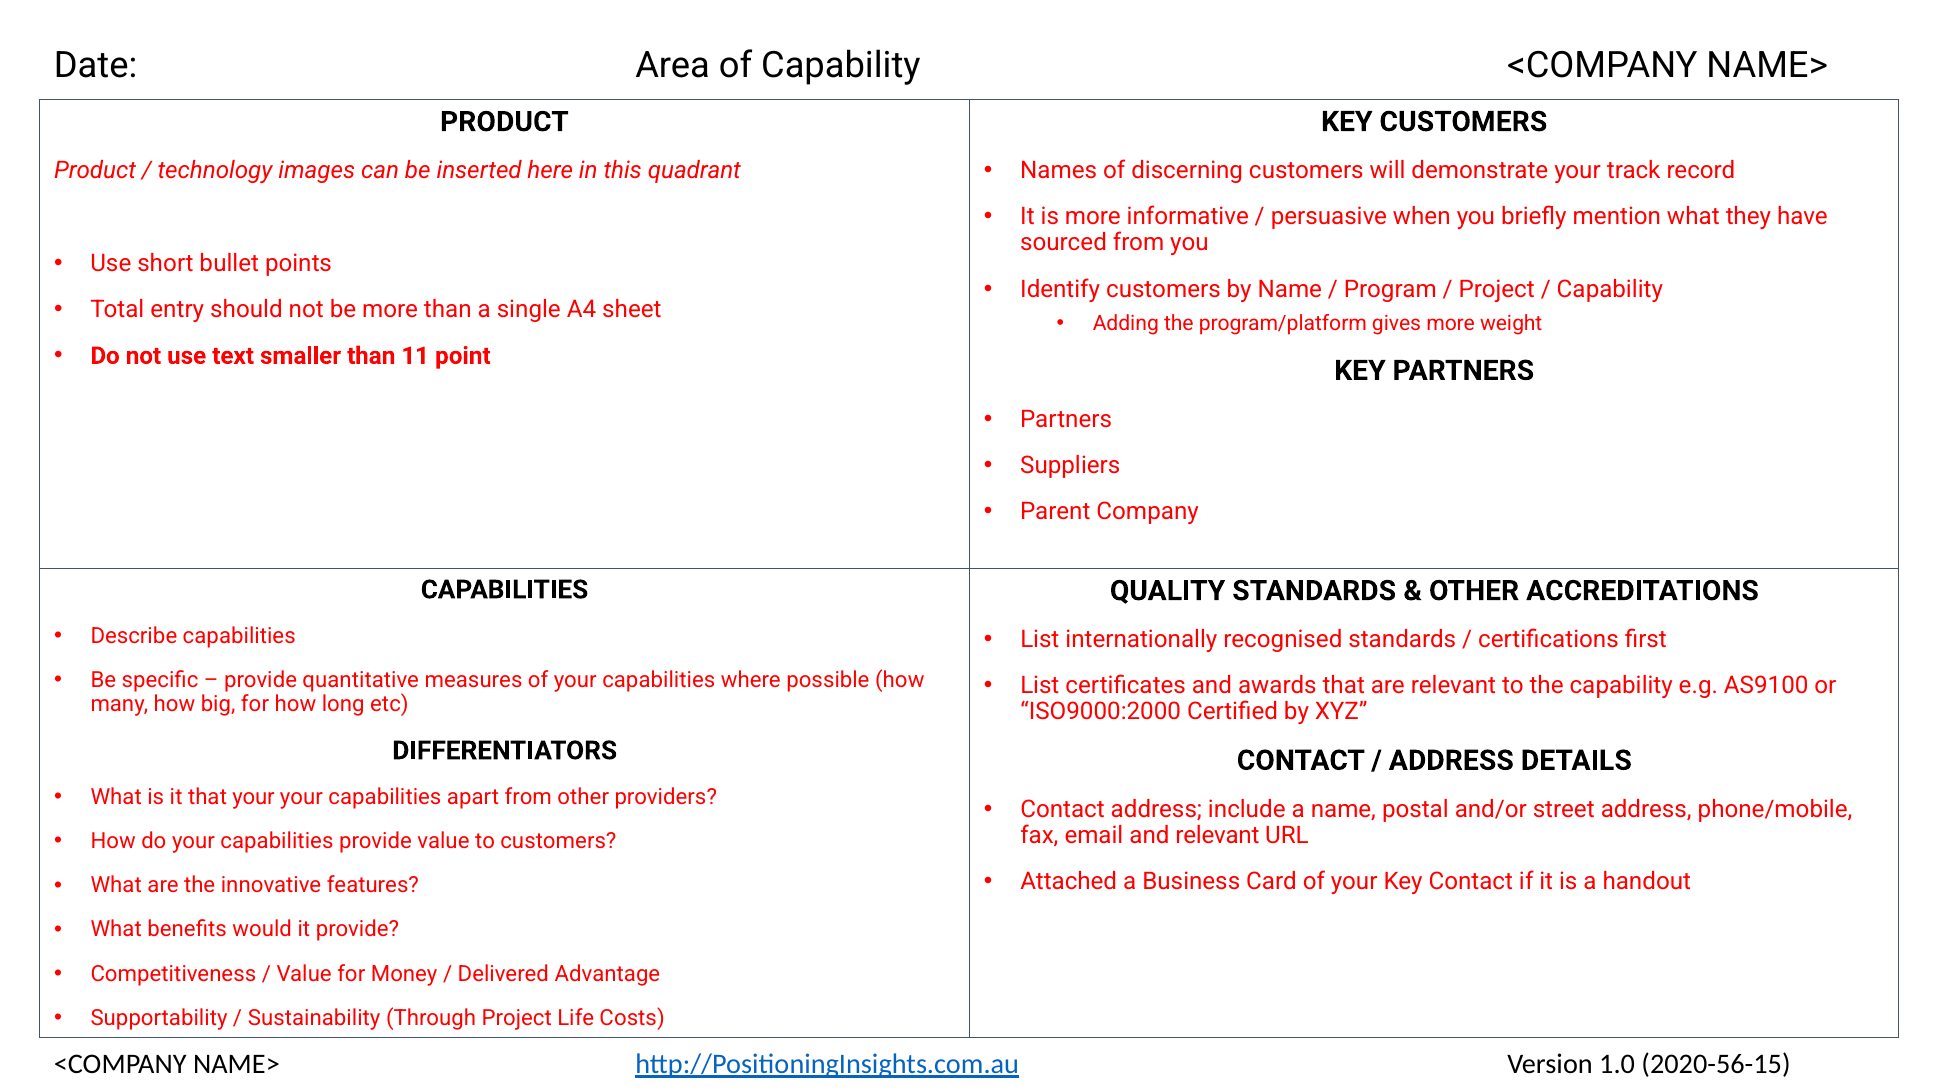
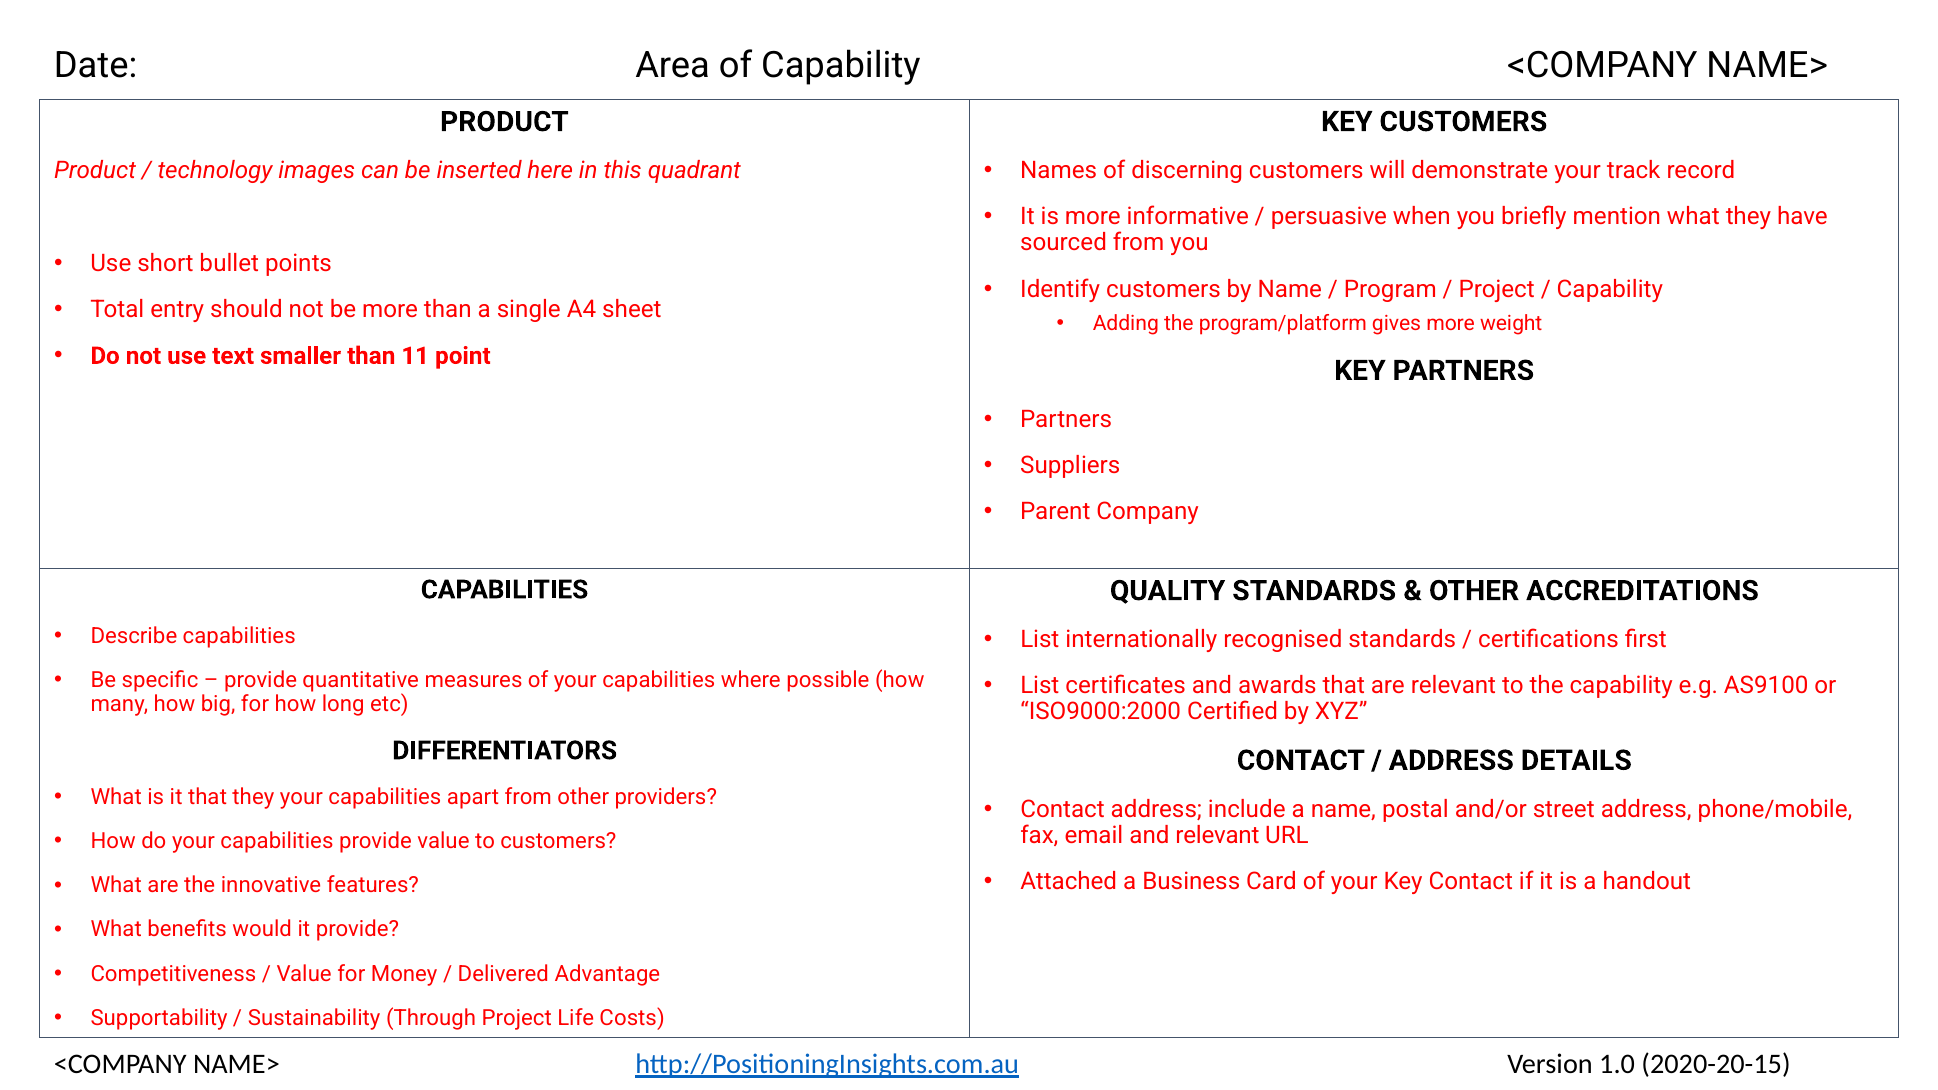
that your: your -> they (253, 797)
2020-56-15: 2020-56-15 -> 2020-20-15 (1716, 1064)
